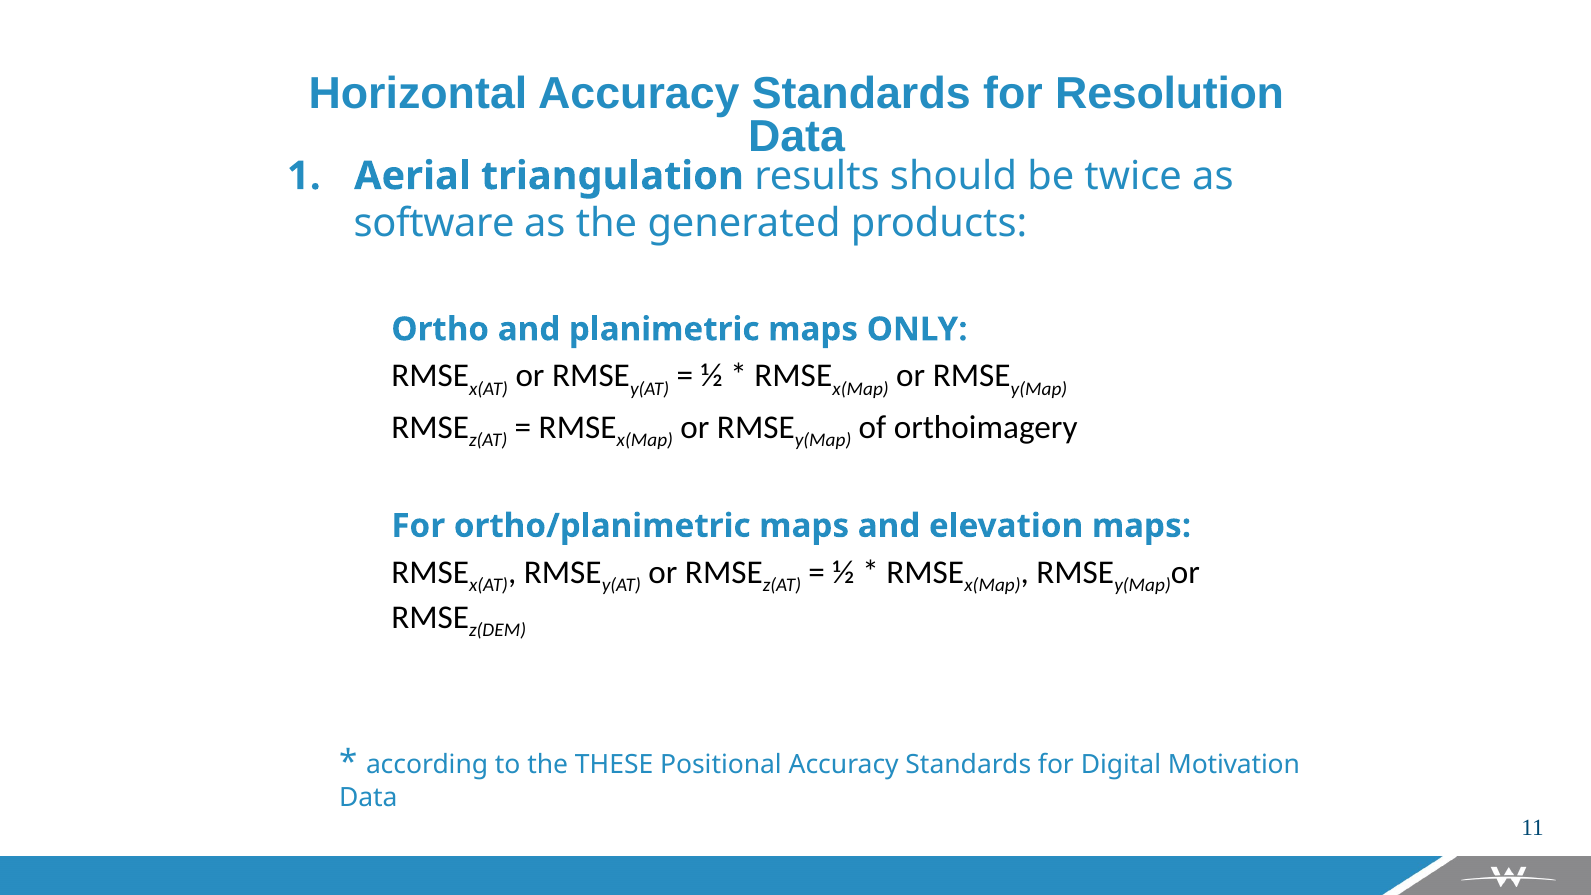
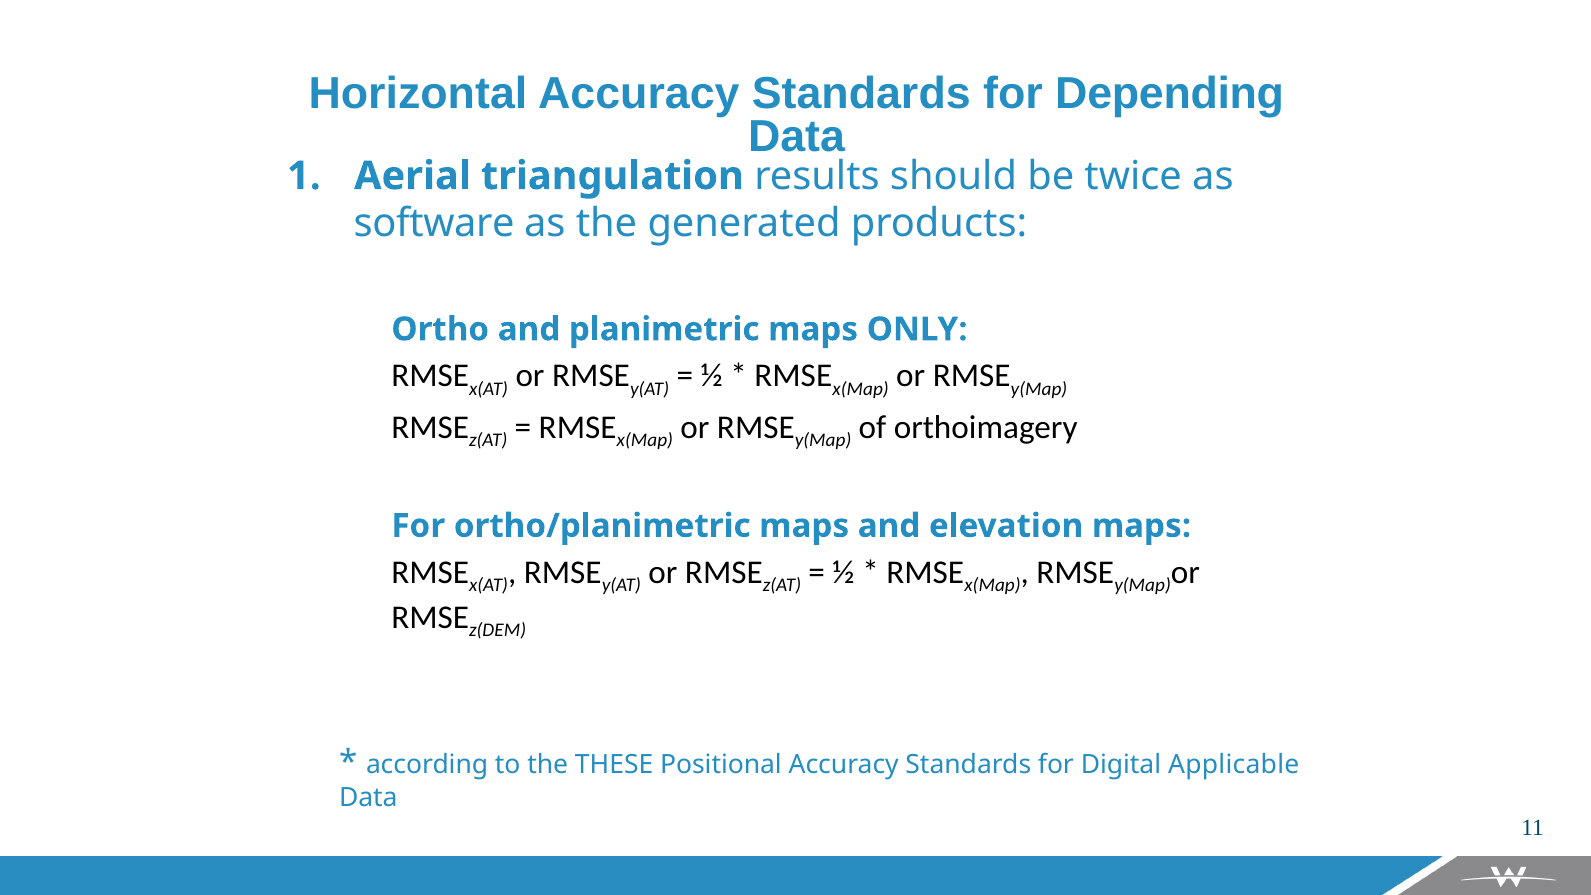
Resolution: Resolution -> Depending (1170, 93)
Motivation: Motivation -> Applicable (1234, 764)
